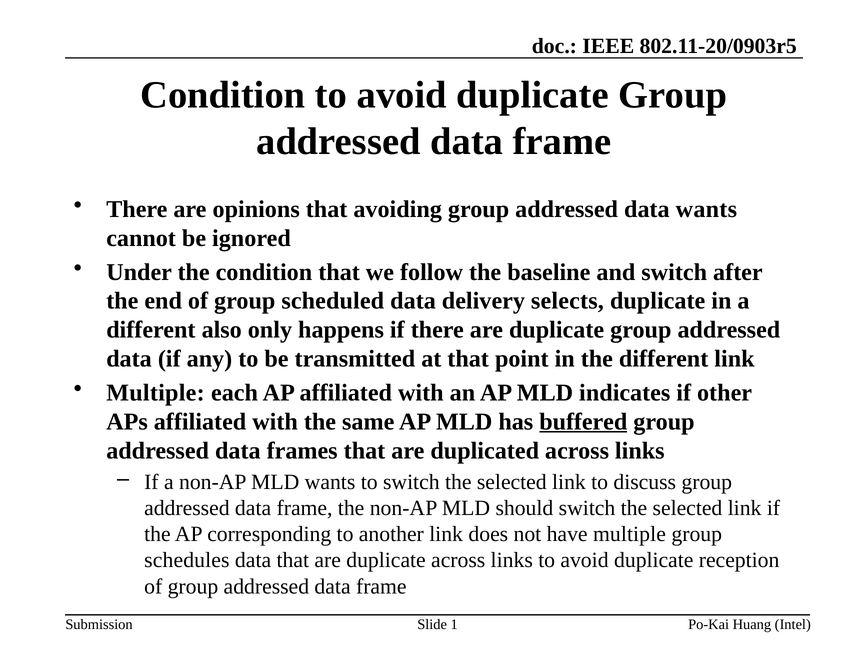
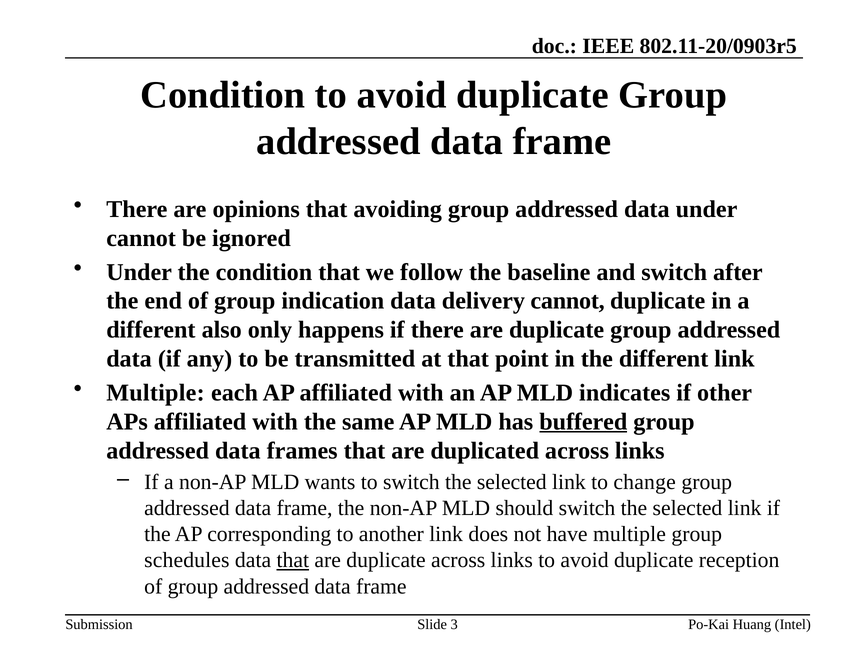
data wants: wants -> under (706, 209)
scheduled: scheduled -> indication (333, 301)
delivery selects: selects -> cannot (568, 301)
discuss: discuss -> change (645, 482)
that underline: none -> present (293, 560)
1: 1 -> 3 (454, 624)
